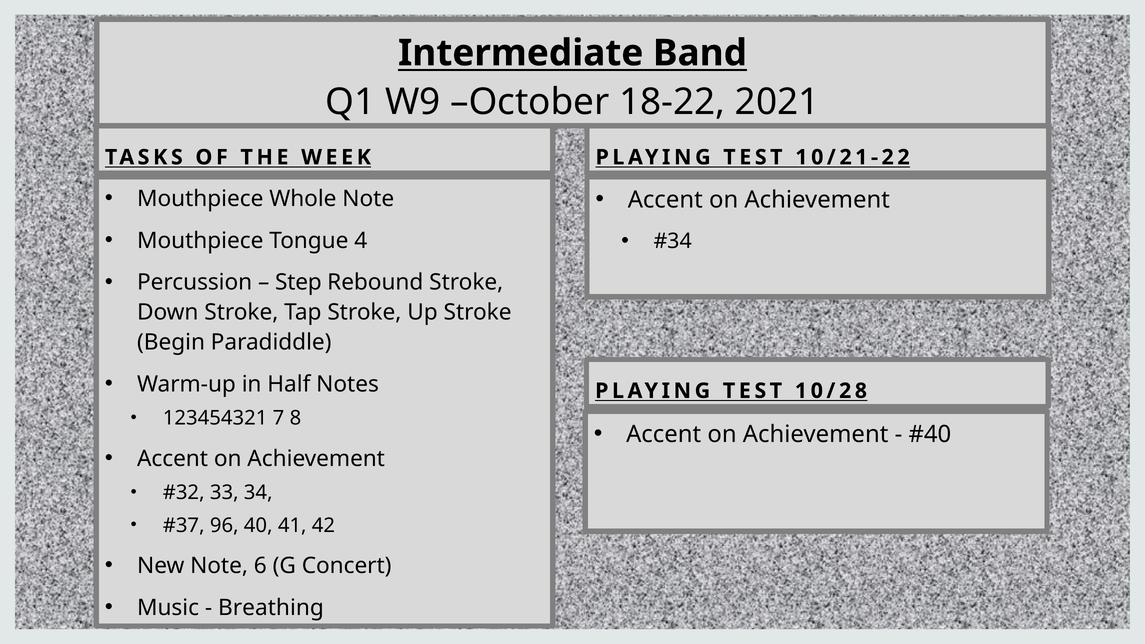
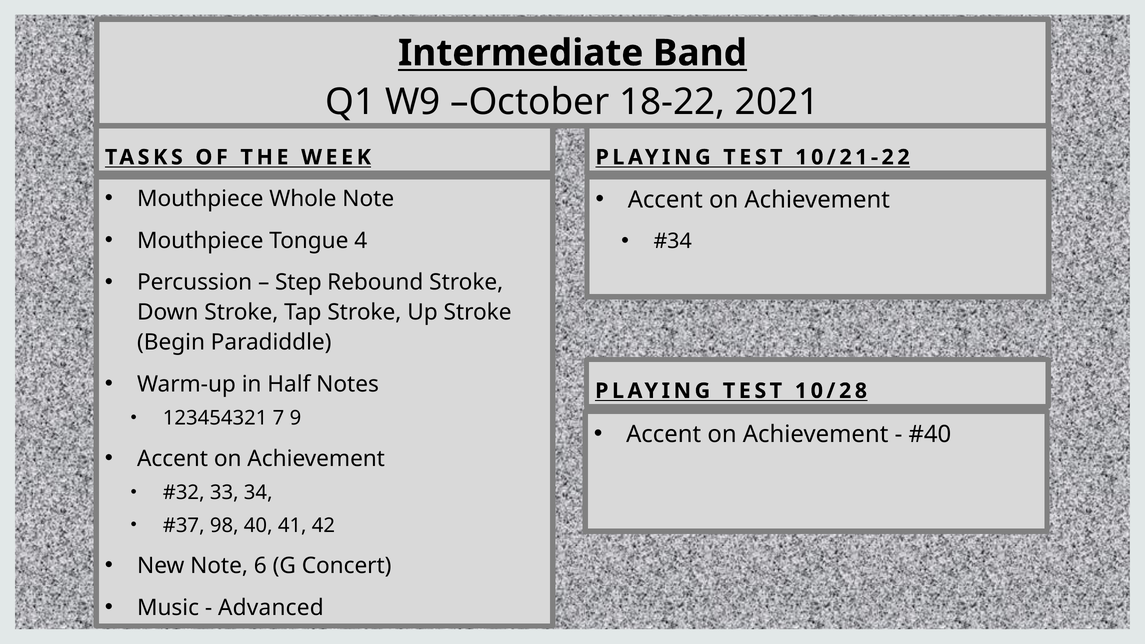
8: 8 -> 9 (295, 418)
96: 96 -> 98 (224, 525)
Breathing: Breathing -> Advanced (271, 608)
